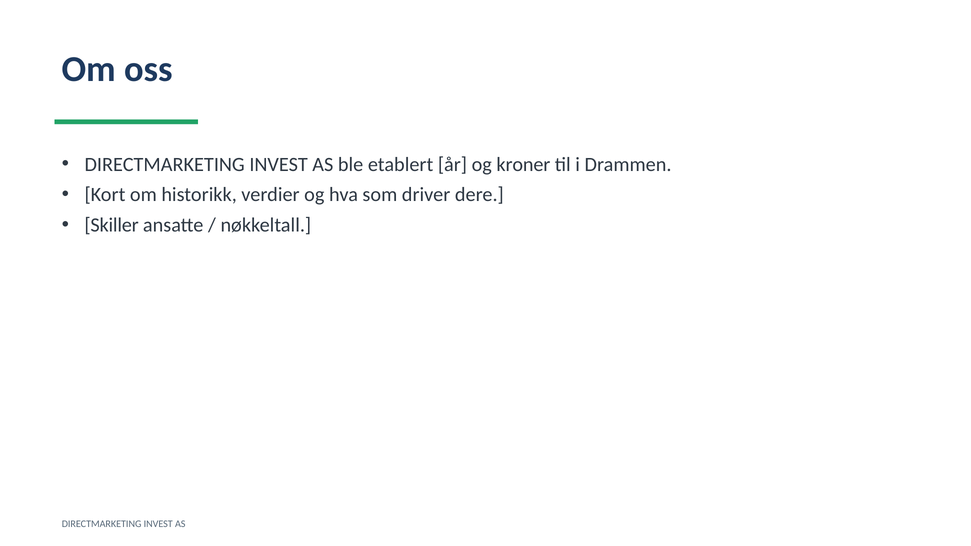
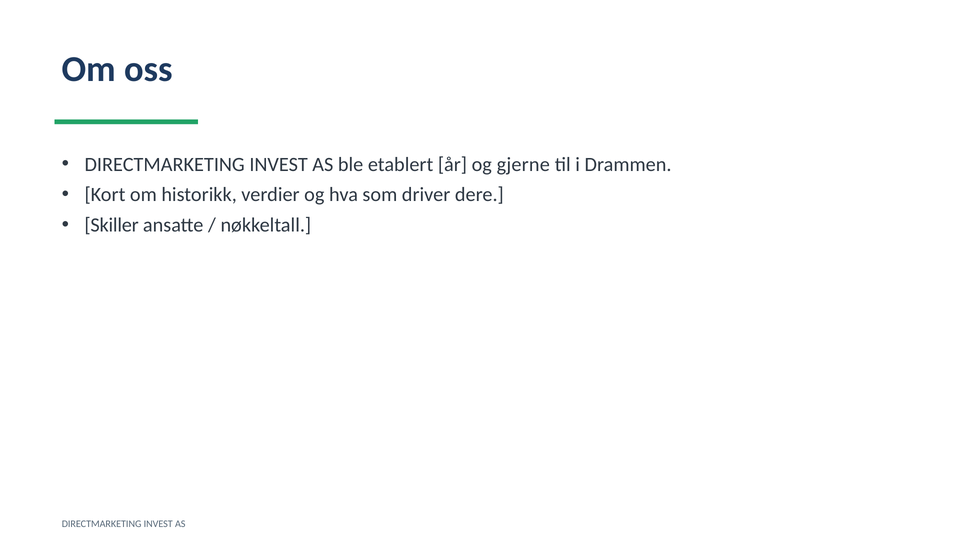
kroner: kroner -> gjerne (523, 164)
